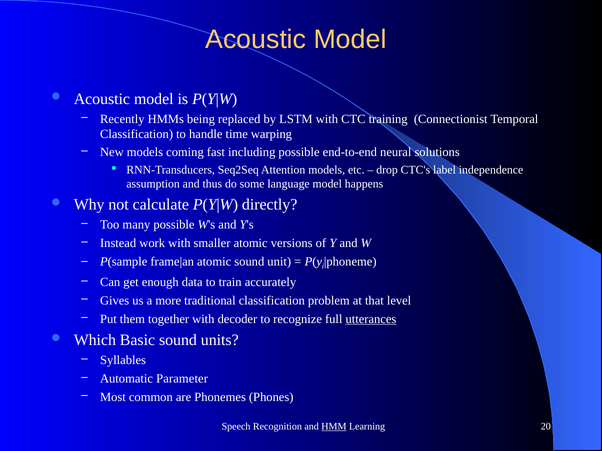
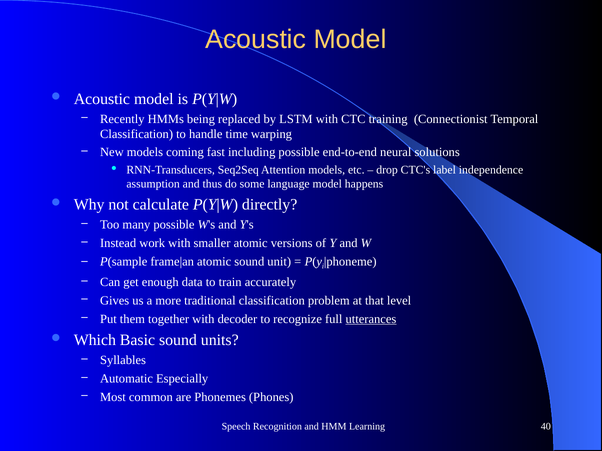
Parameter: Parameter -> Especially (182, 379)
HMM underline: present -> none (334, 427)
20: 20 -> 40 (546, 427)
